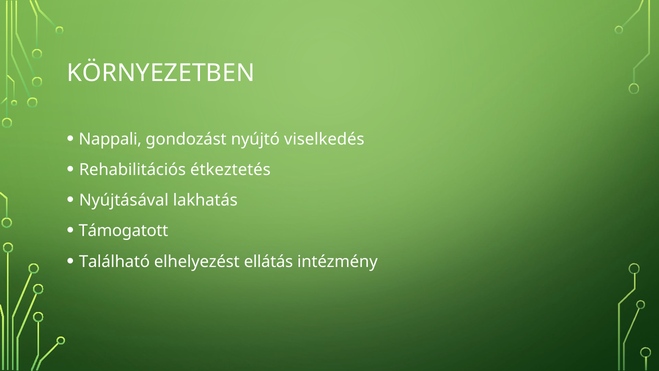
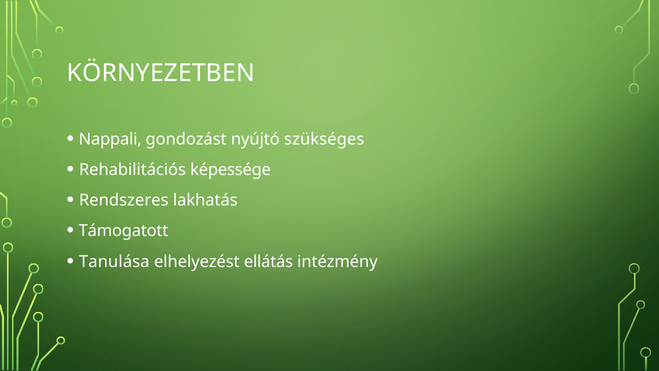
viselkedés: viselkedés -> szükséges (324, 139)
étkeztetés: étkeztetés -> képessége (231, 170)
Nyújtásával: Nyújtásával -> Rendszeres (124, 200)
Található: Található -> Tanulása (114, 261)
